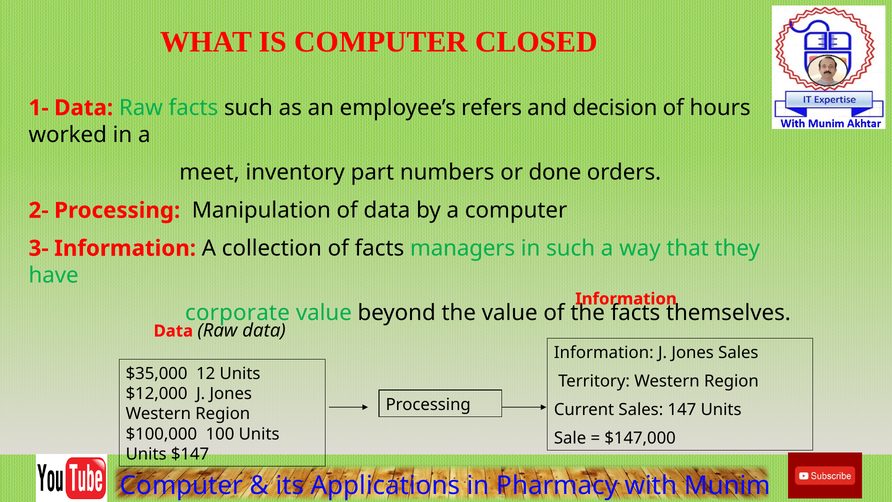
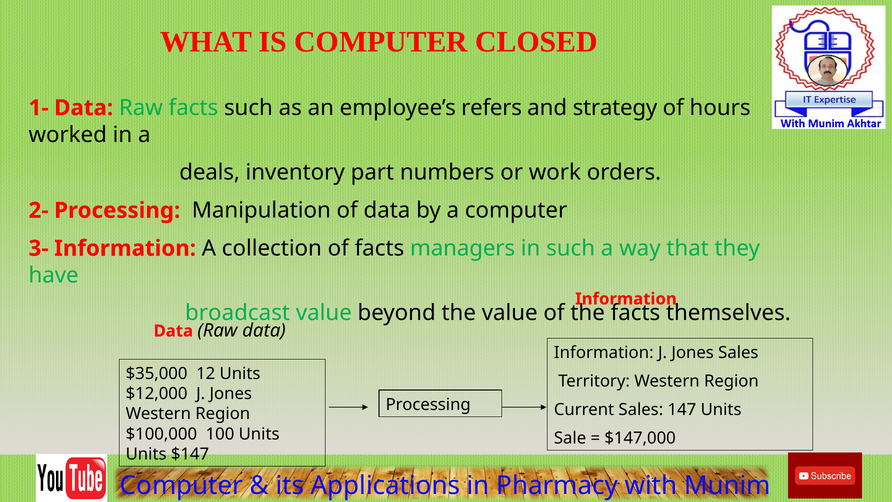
decision: decision -> strategy (615, 108)
meet: meet -> deals (210, 172)
done: done -> work (555, 172)
corporate: corporate -> broadcast (238, 313)
